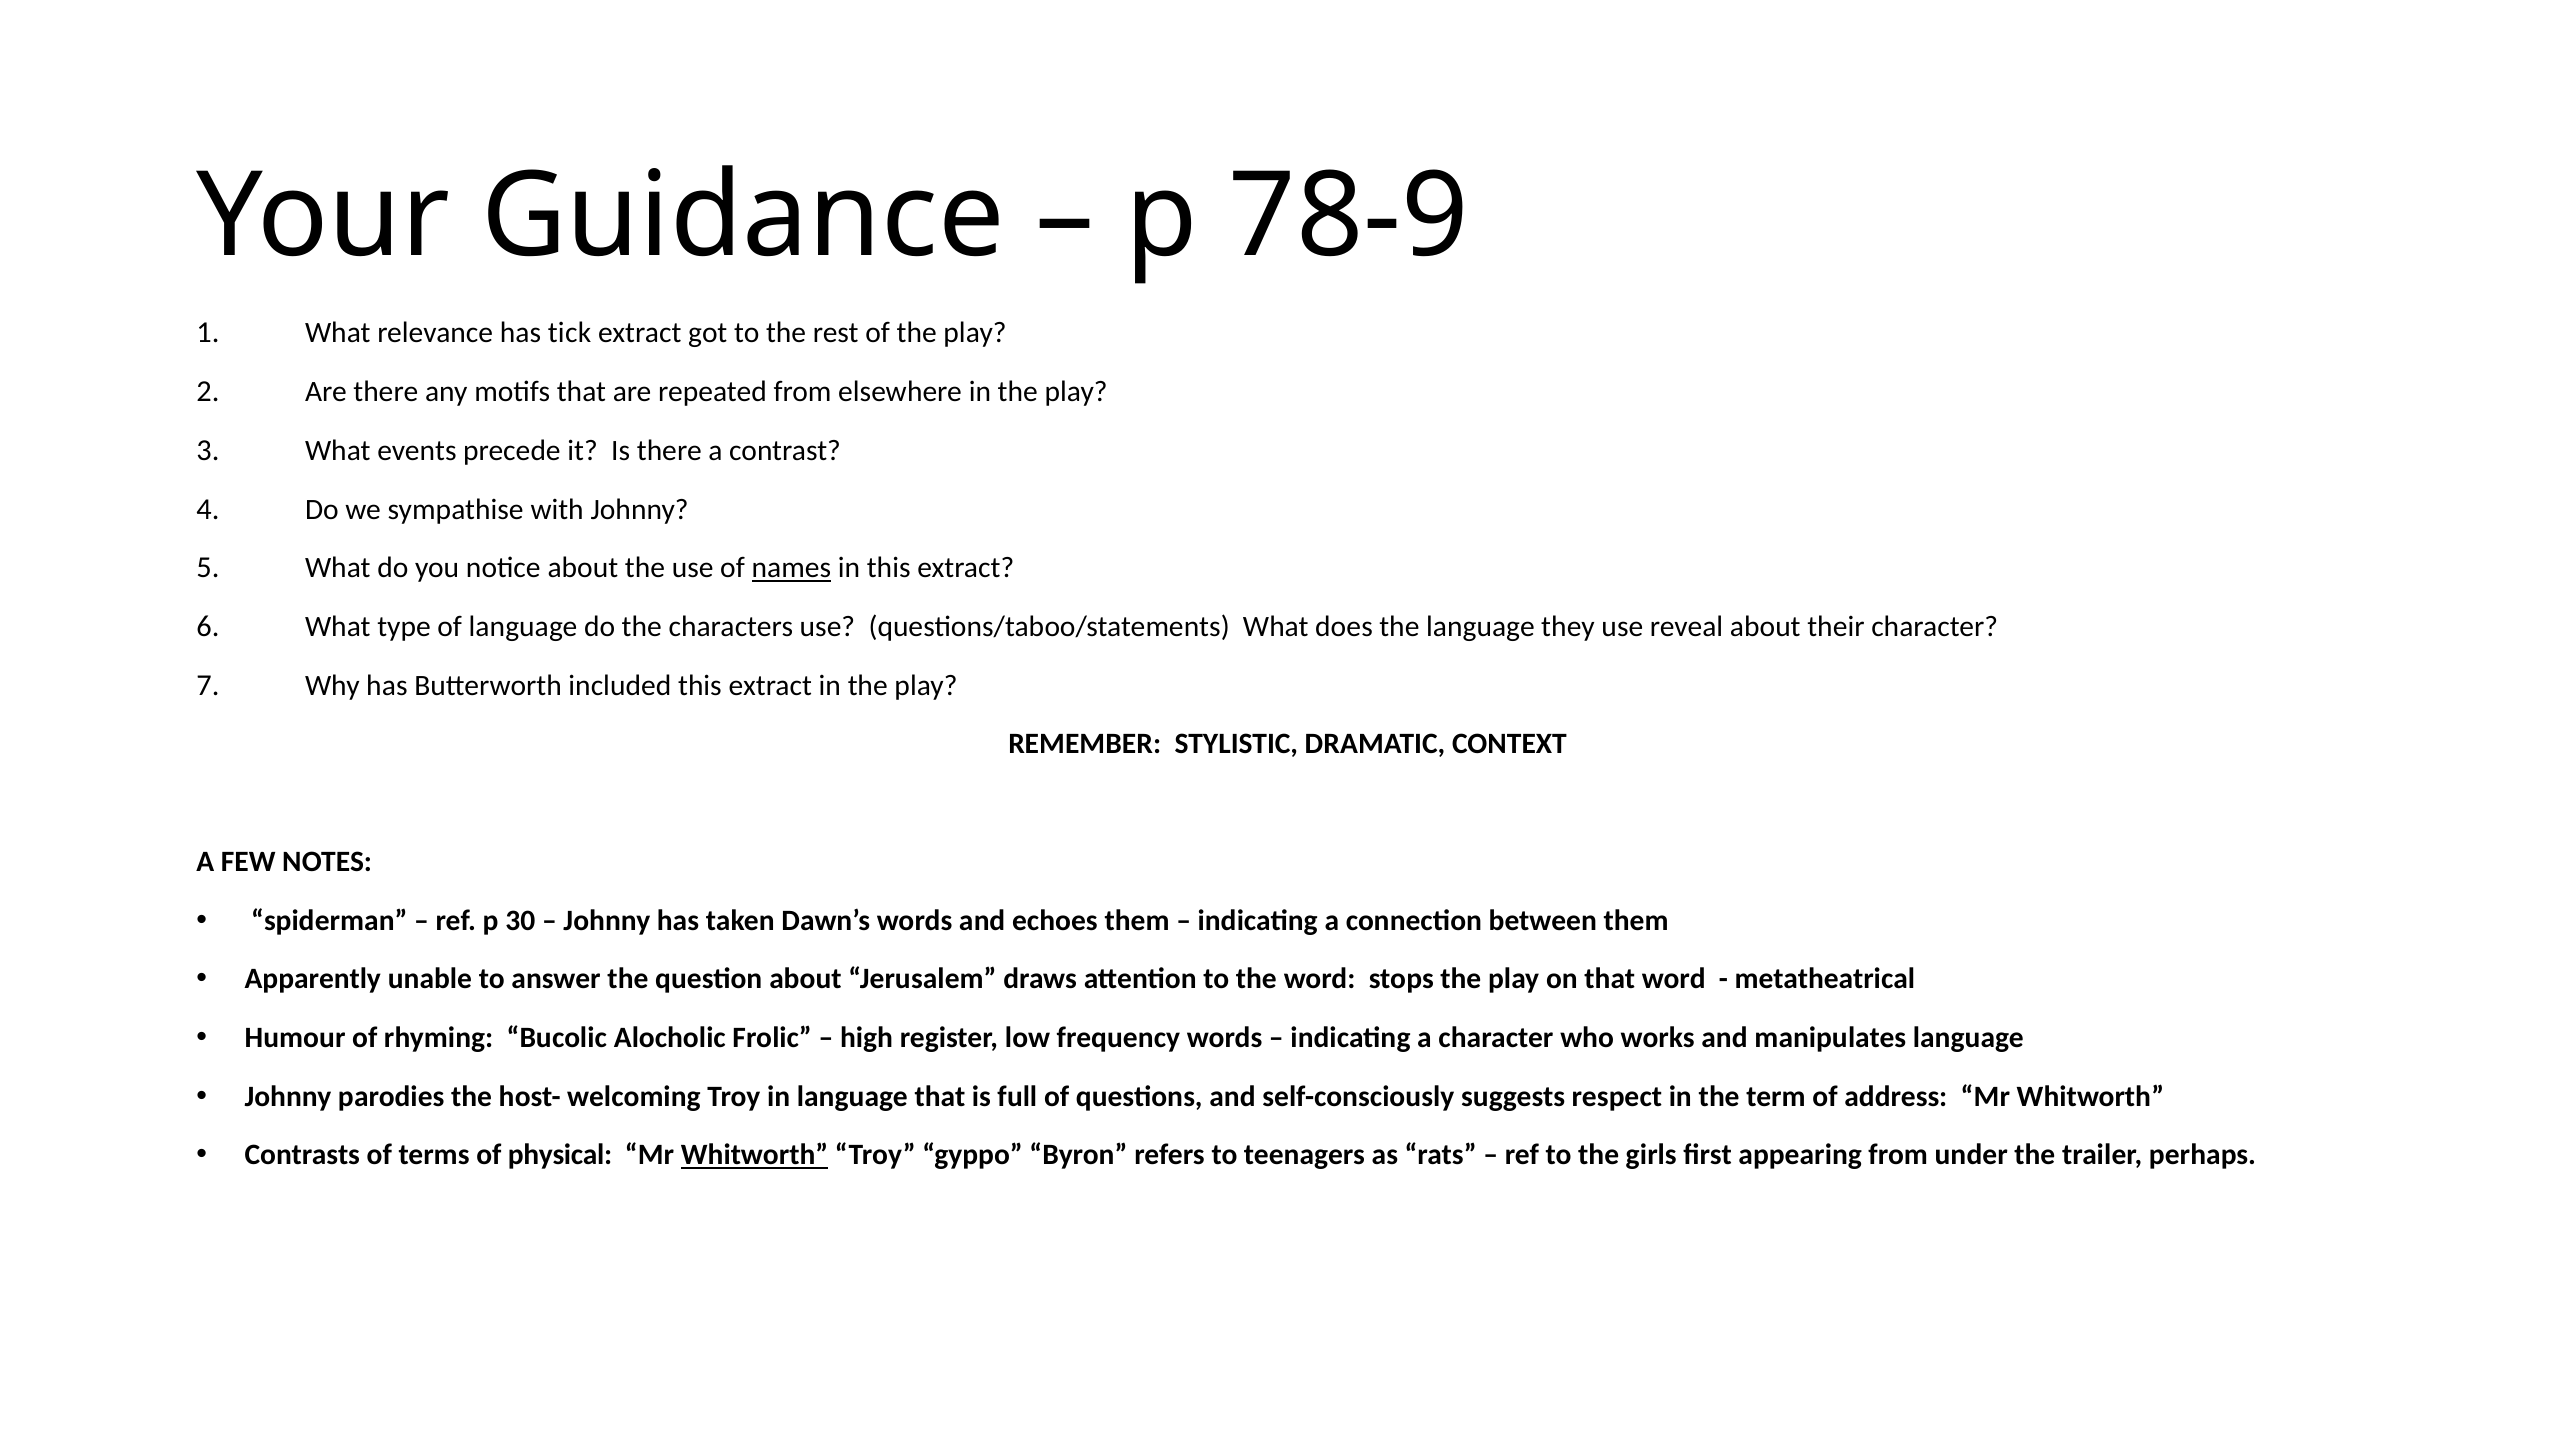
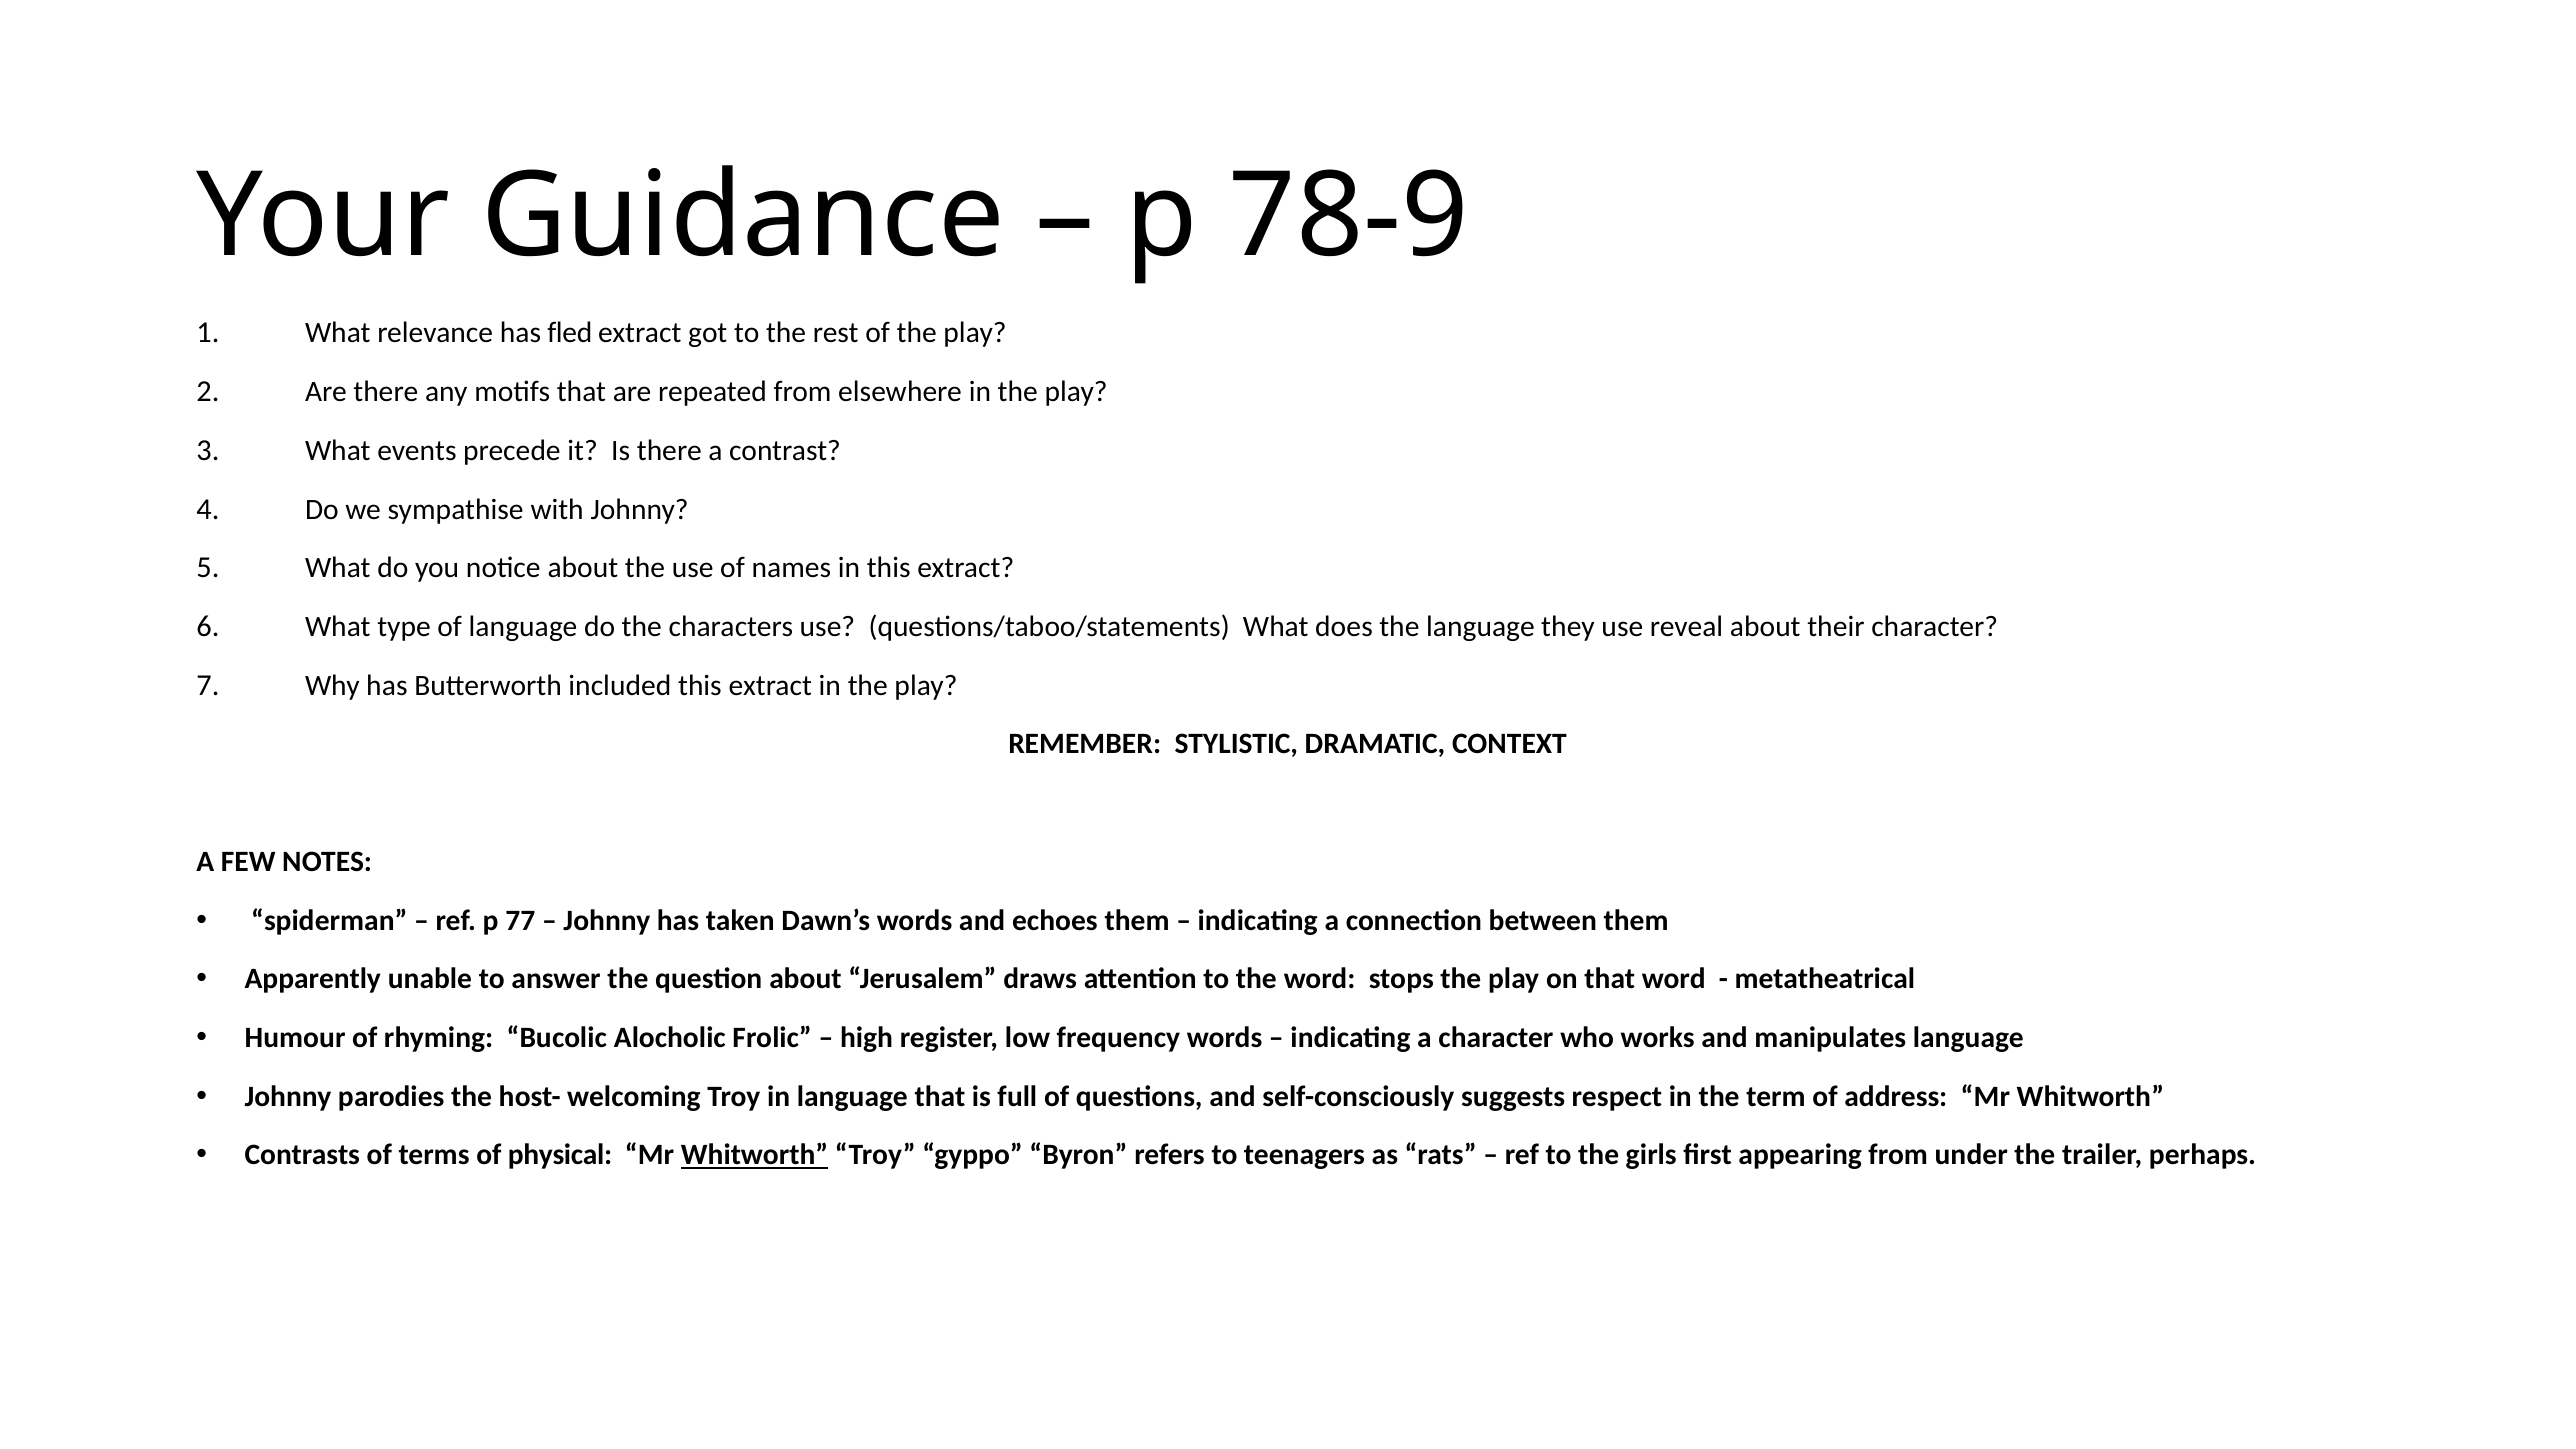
tick: tick -> fled (570, 333)
names underline: present -> none (791, 568)
30: 30 -> 77 (520, 920)
